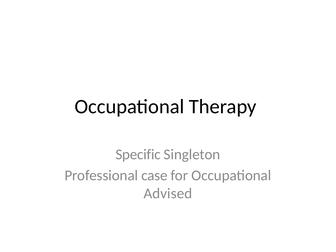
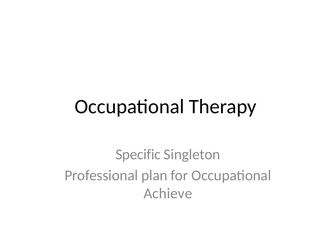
case: case -> plan (154, 175)
Advised: Advised -> Achieve (168, 193)
